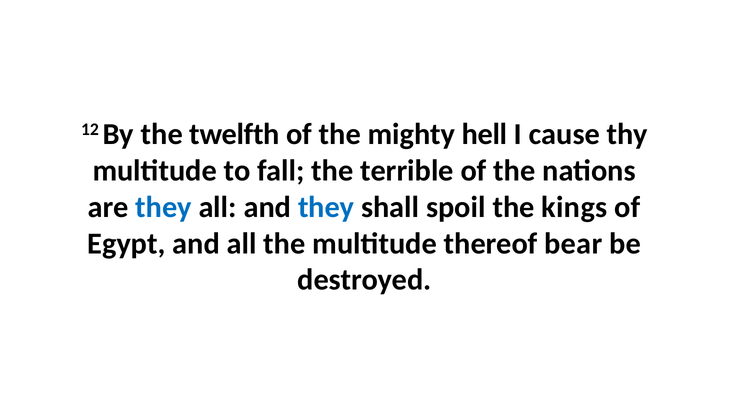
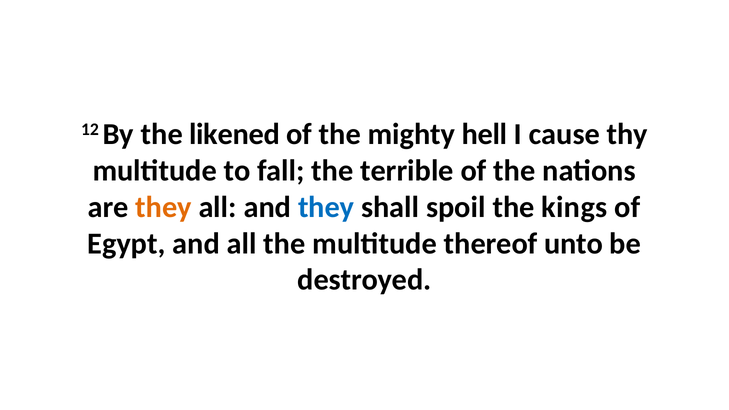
twelfth: twelfth -> likened (235, 134)
they colour: blue -> orange (164, 207)
bear: bear -> unto (574, 244)
